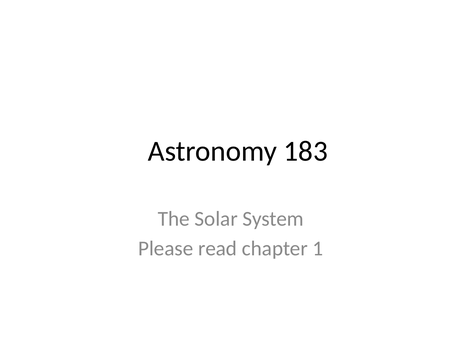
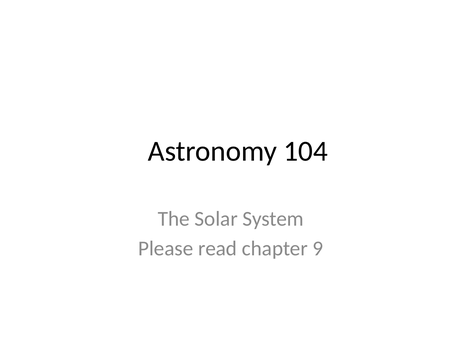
183: 183 -> 104 (306, 151)
1: 1 -> 9 (318, 248)
